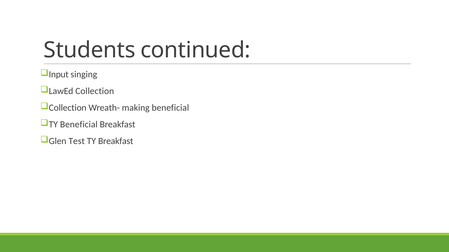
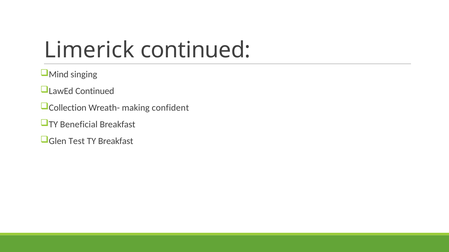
Students: Students -> Limerick (89, 50)
Input: Input -> Mind (59, 75)
LawEd Collection: Collection -> Continued (95, 91)
making beneficial: beneficial -> confident (170, 108)
